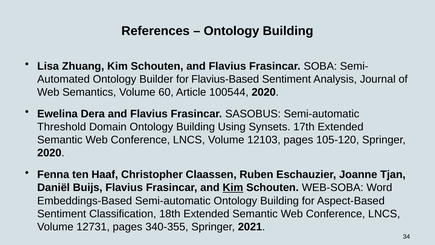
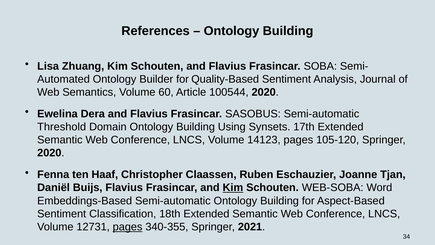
Flavius-Based: Flavius-Based -> Quality-Based (225, 79)
12103: 12103 -> 14123 (264, 140)
pages underline: none -> present (128, 227)
